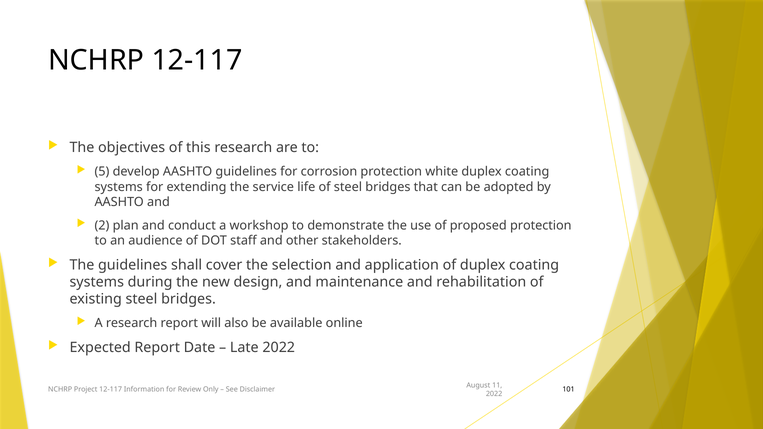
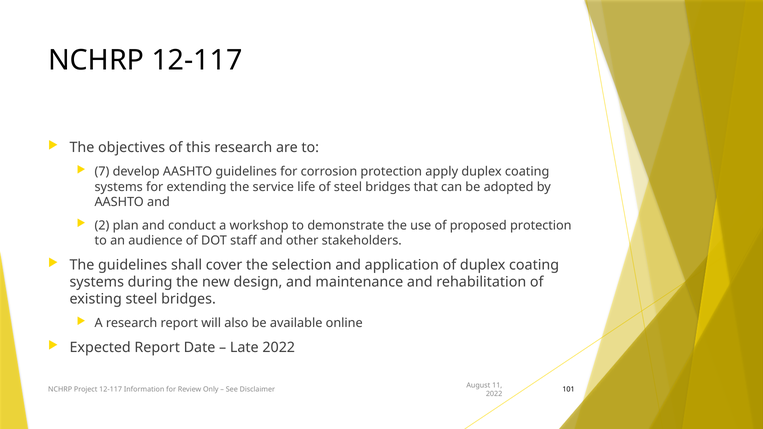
5: 5 -> 7 (102, 172)
white: white -> apply (442, 172)
